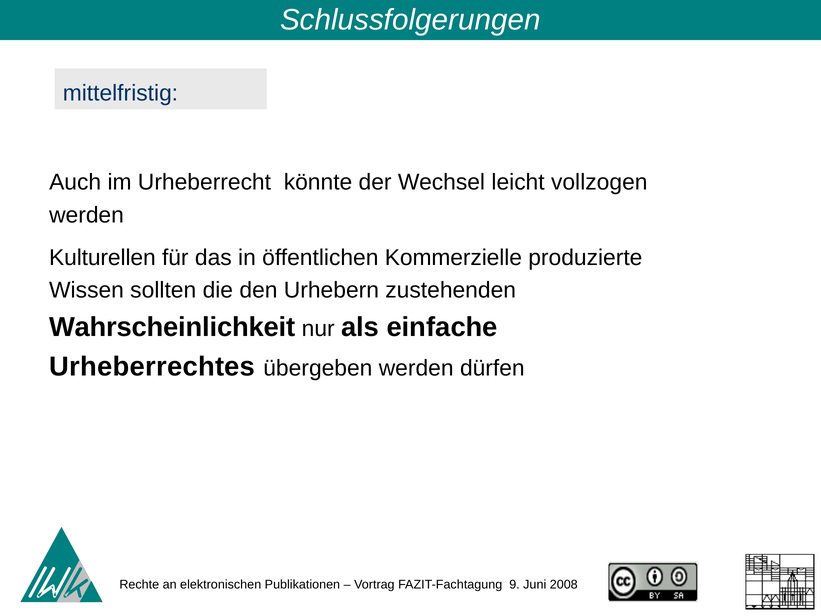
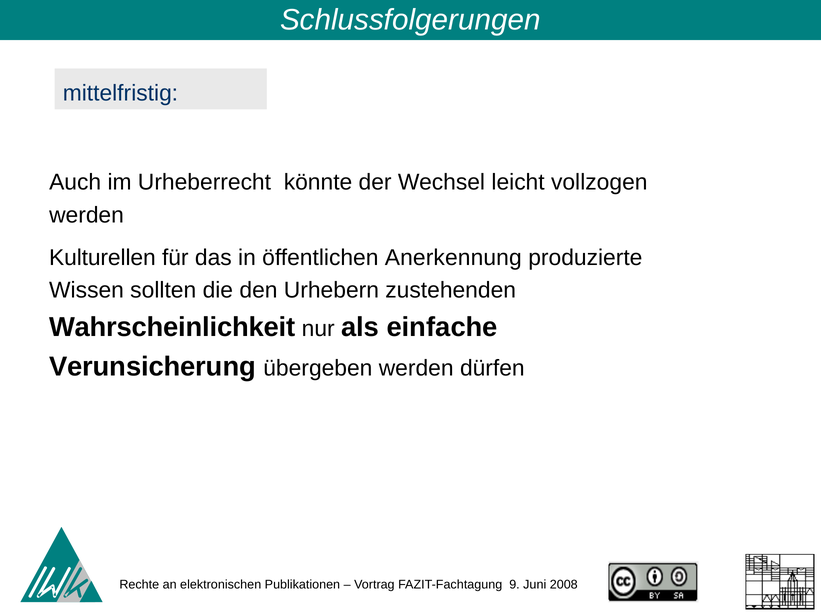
Kommerzielle: Kommerzielle -> Anerkennung (453, 257)
Urheberrechtes: Urheberrechtes -> Verunsicherung (152, 367)
